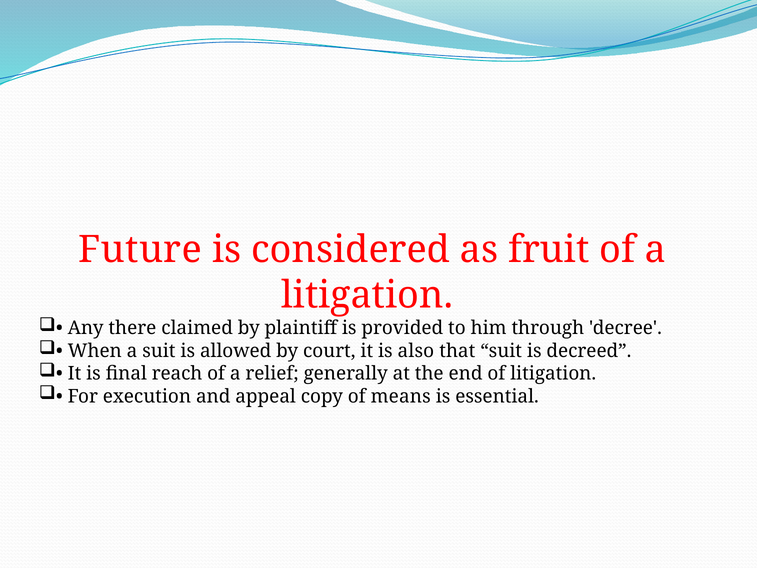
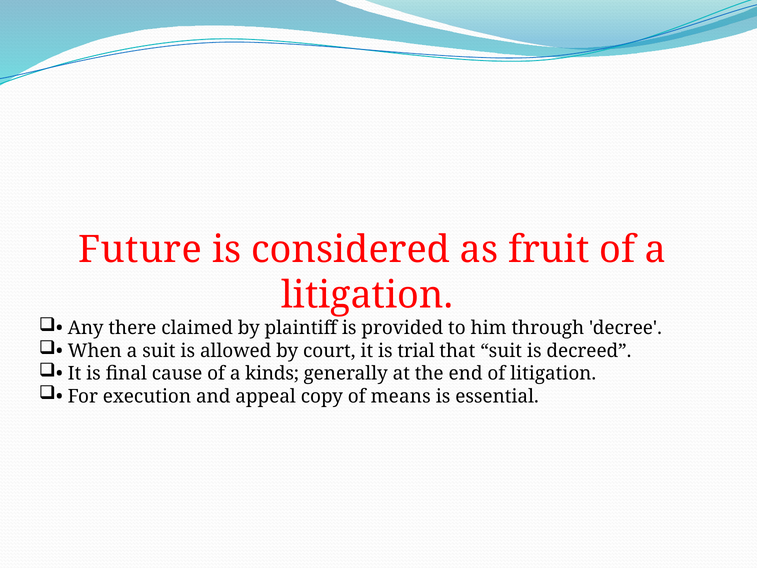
also: also -> trial (416, 351)
reach: reach -> cause (177, 373)
relief: relief -> kinds (272, 373)
